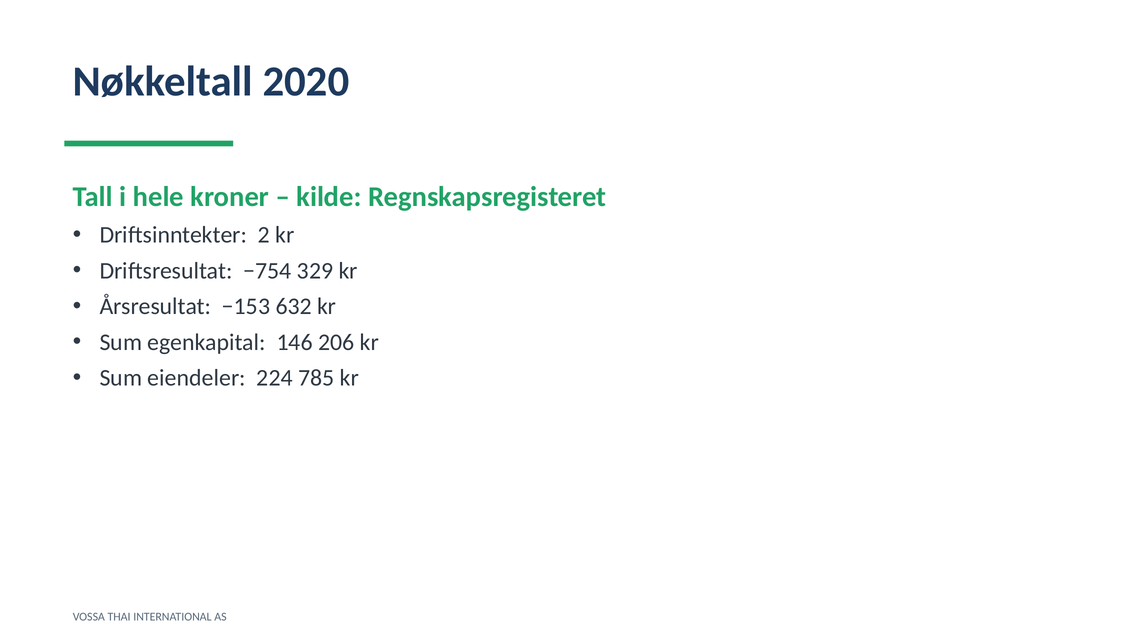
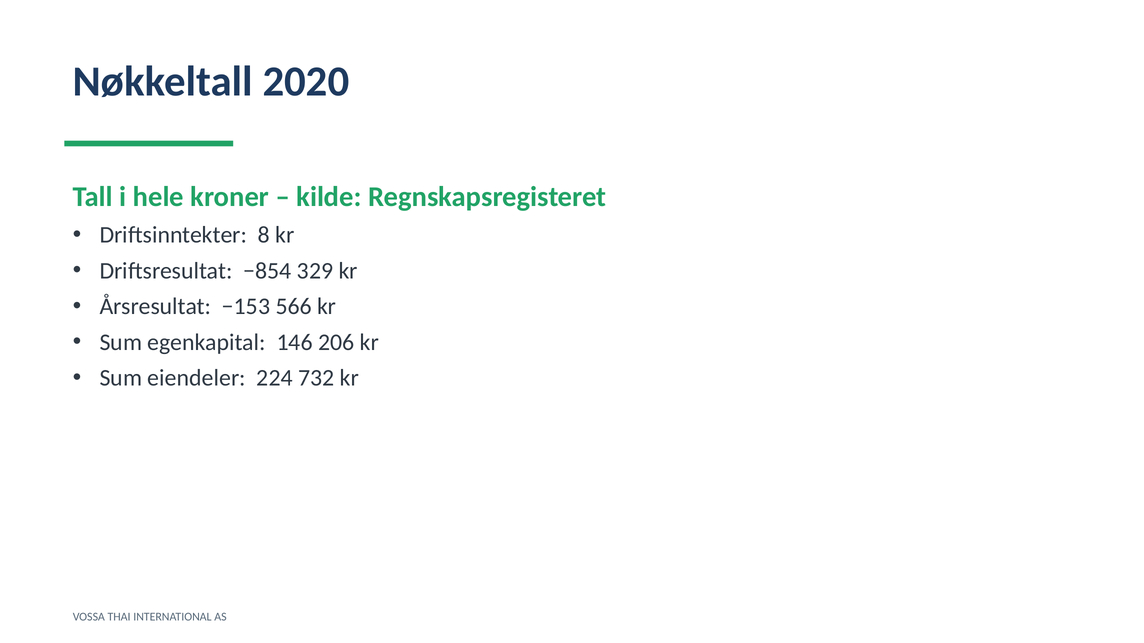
2: 2 -> 8 (264, 235)
−754: −754 -> −854 (267, 271)
632: 632 -> 566 (294, 307)
785: 785 -> 732 (316, 378)
